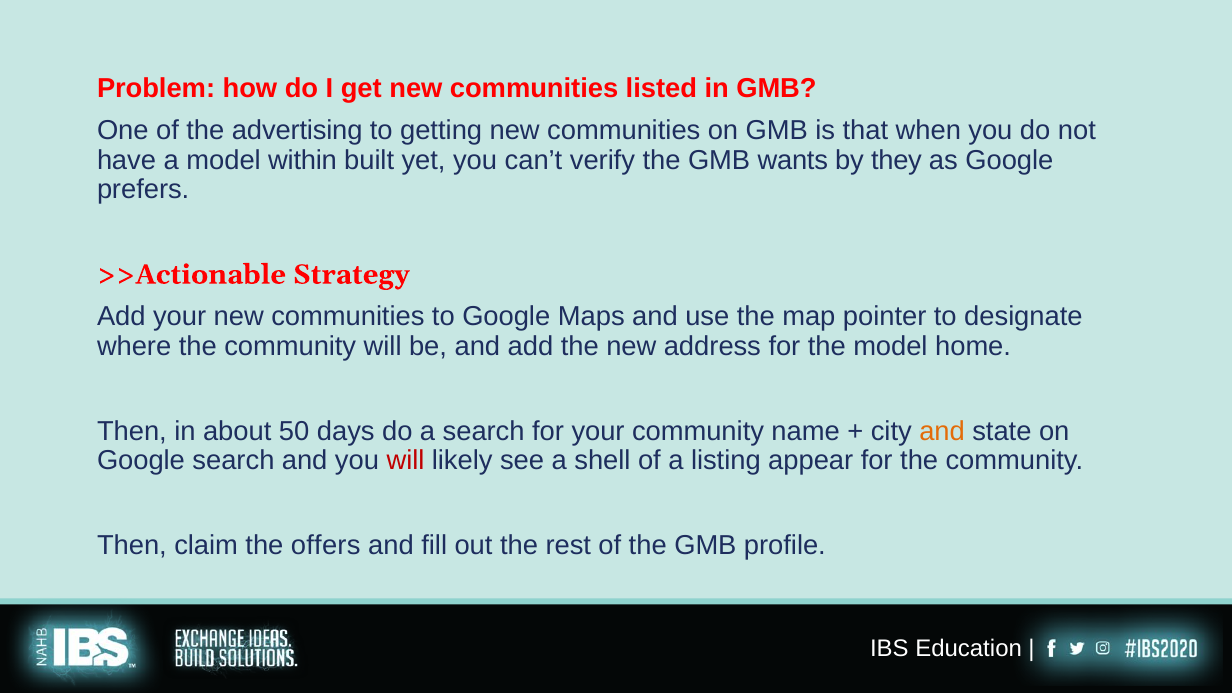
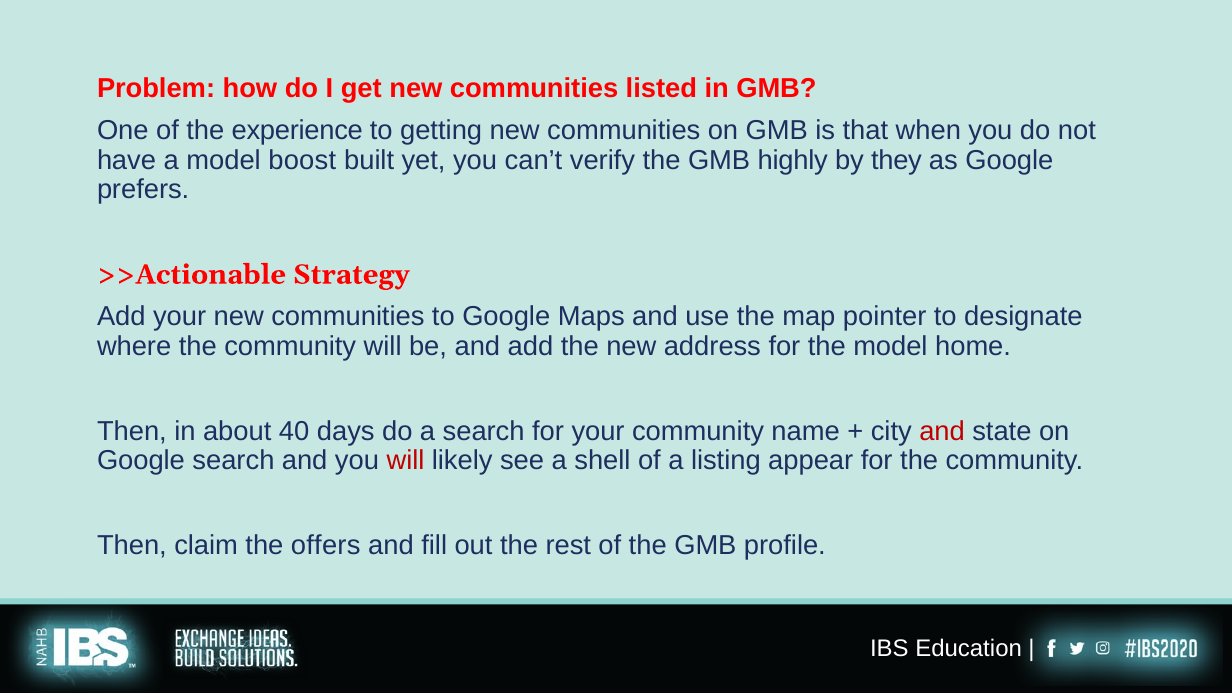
advertising: advertising -> experience (297, 131)
within: within -> boost (302, 160)
wants: wants -> highly (793, 160)
50: 50 -> 40 (294, 431)
and colour: orange -> red (942, 431)
